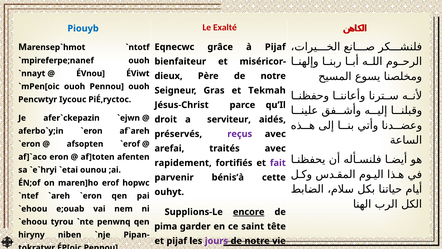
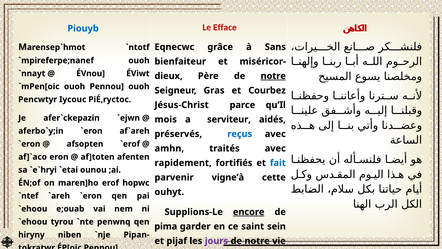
Exalté: Exalté -> Efface (225, 27)
à Pijaf: Pijaf -> Sans (275, 47)
notre underline: none -> present (273, 76)
Tekmah: Tekmah -> Courbez (267, 90)
droit: droit -> mois (166, 119)
reçus colour: purple -> blue (240, 134)
arefai: arefai -> amhn (169, 148)
fait colour: purple -> blue (278, 163)
bénis’à: bénis’à -> vigne’à (228, 177)
tête: tête -> sein (276, 226)
